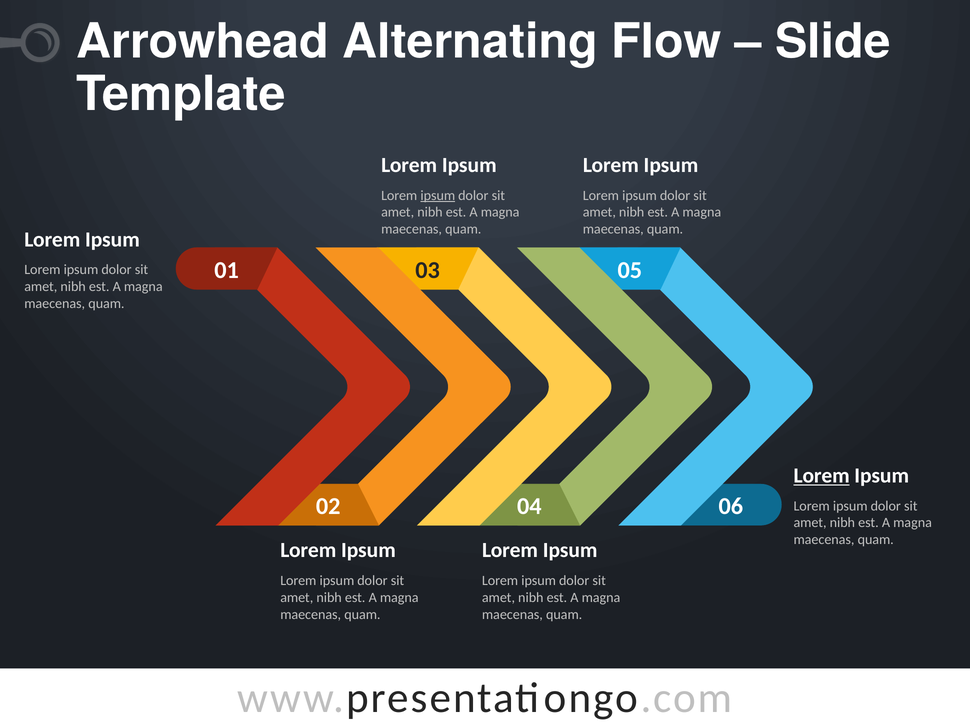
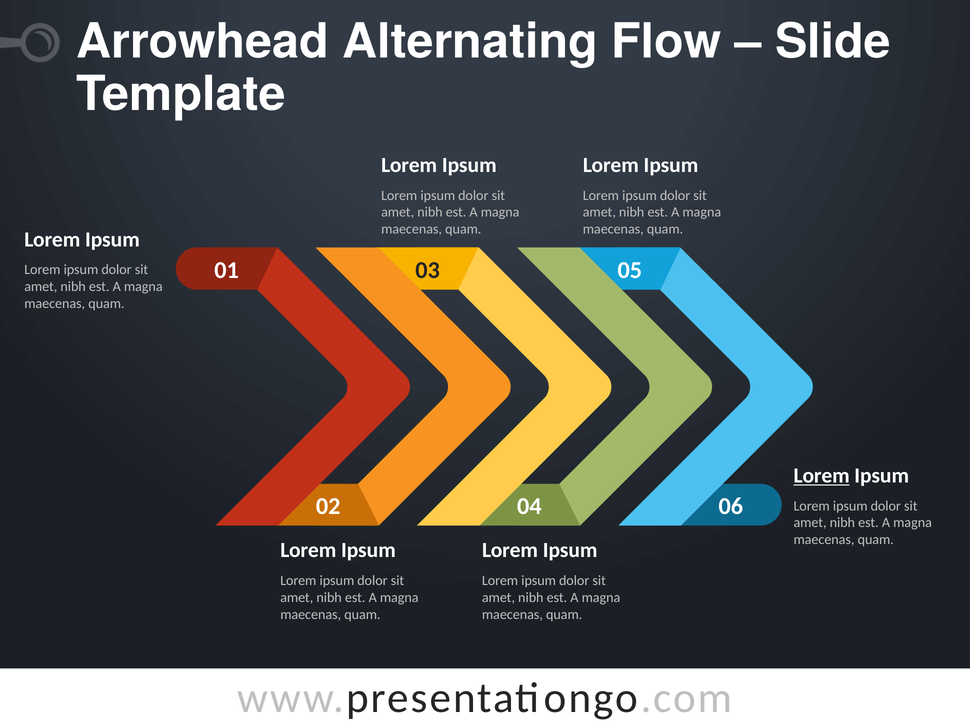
ipsum underline: present -> none (438, 195)
